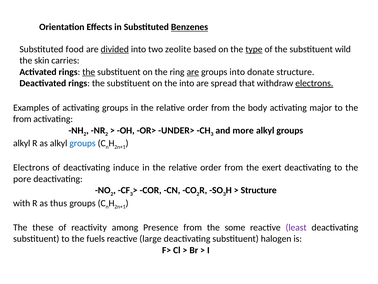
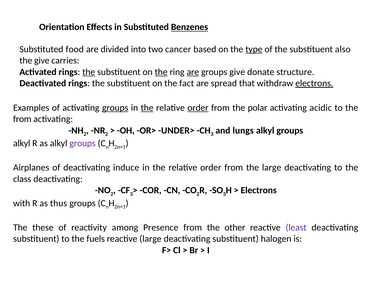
divided underline: present -> none (115, 49)
zeolite: zeolite -> cancer (178, 49)
wild: wild -> also (343, 49)
the skin: skin -> give (42, 60)
the underline: none -> present (161, 72)
groups into: into -> give (237, 72)
the into: into -> fact (187, 83)
groups underline: none -> present (115, 107)
the underline: none -> present (147, 107)
order underline: none -> present (198, 107)
body: body -> polar (258, 107)
major: major -> acidic (321, 107)
more: more -> lungs (243, 130)
groups colour: blue -> purple (83, 143)
Electrons: Electrons -> Airplanes (31, 167)
the exert: exert -> large (272, 167)
pore: pore -> class (22, 179)
Structure: Structure -> Electrons (259, 190)
some: some -> other (235, 227)
